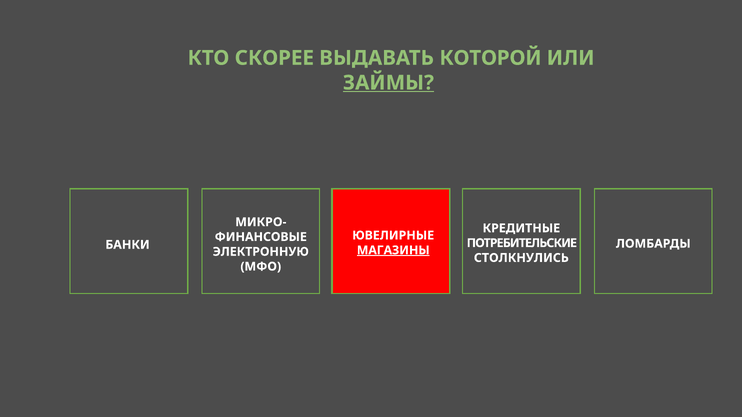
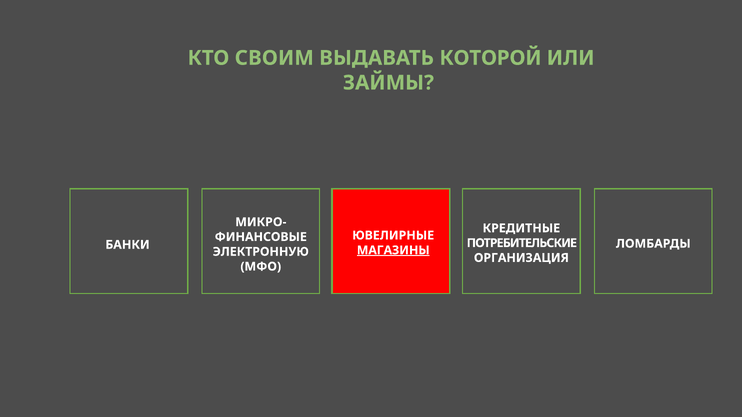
СКОРЕЕ: СКОРЕЕ -> СВОИМ (274, 58)
ЗАЙМЫ underline: present -> none (388, 83)
СТОЛКНУЛИСЬ: СТОЛКНУЛИСЬ -> ОРГАНИЗАЦИЯ (521, 258)
